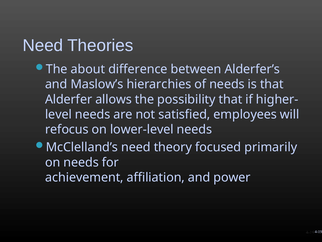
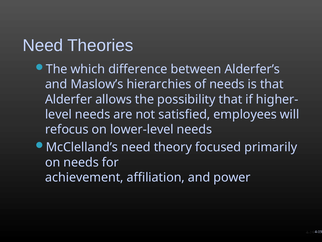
about: about -> which (88, 69)
